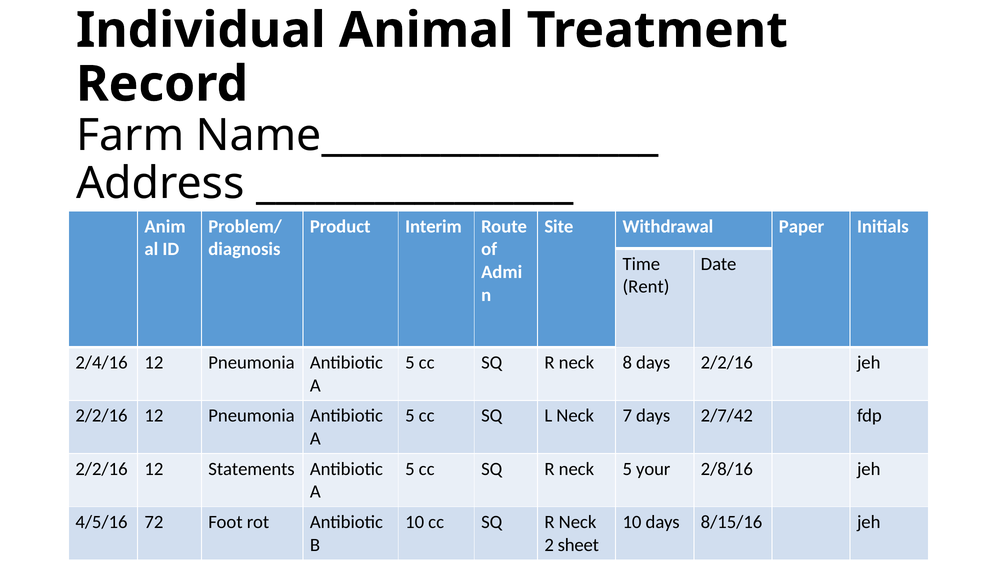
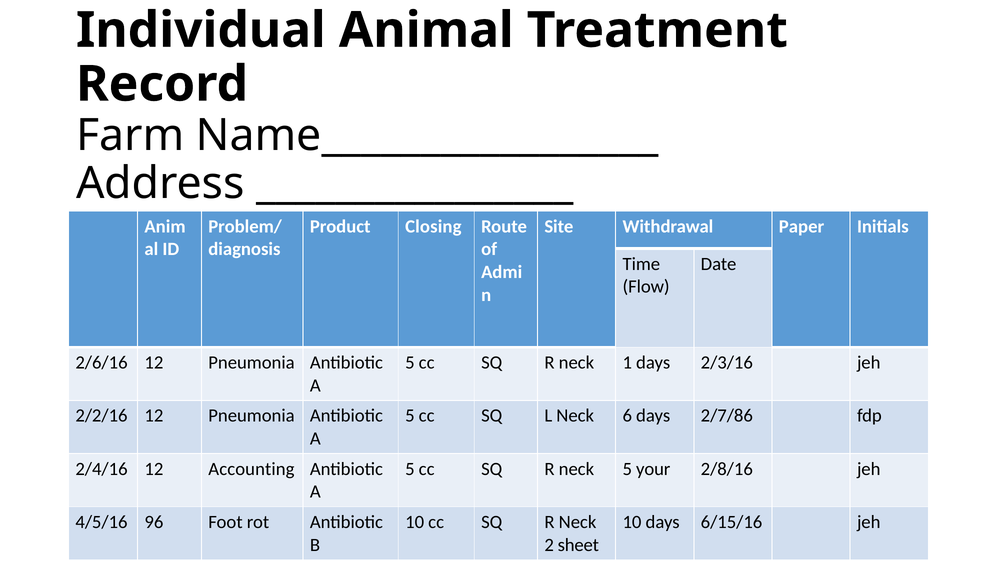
Interim: Interim -> Closing (433, 226)
Rent: Rent -> Flow (646, 287)
2/4/16: 2/4/16 -> 2/6/16 (102, 363)
8: 8 -> 1 (627, 363)
days 2/2/16: 2/2/16 -> 2/3/16 (727, 363)
7: 7 -> 6 (627, 416)
2/7/42: 2/7/42 -> 2/7/86 (727, 416)
2/2/16: 2/2/16 -> 2/4/16 (102, 469)
Statements: Statements -> Accounting (251, 469)
72: 72 -> 96 (154, 522)
8/15/16: 8/15/16 -> 6/15/16 (732, 522)
